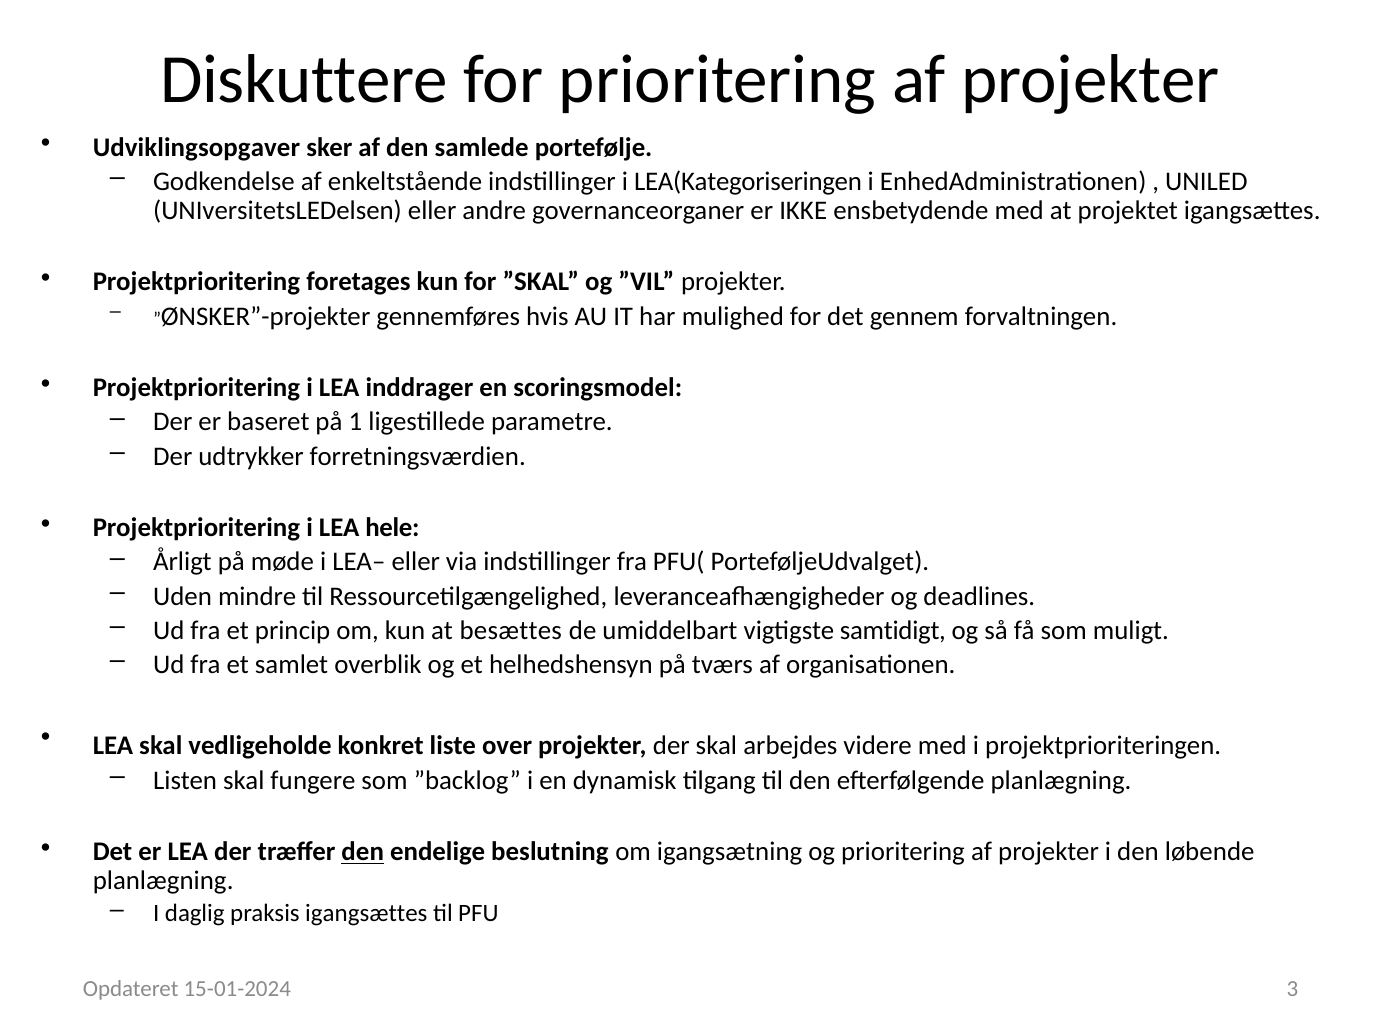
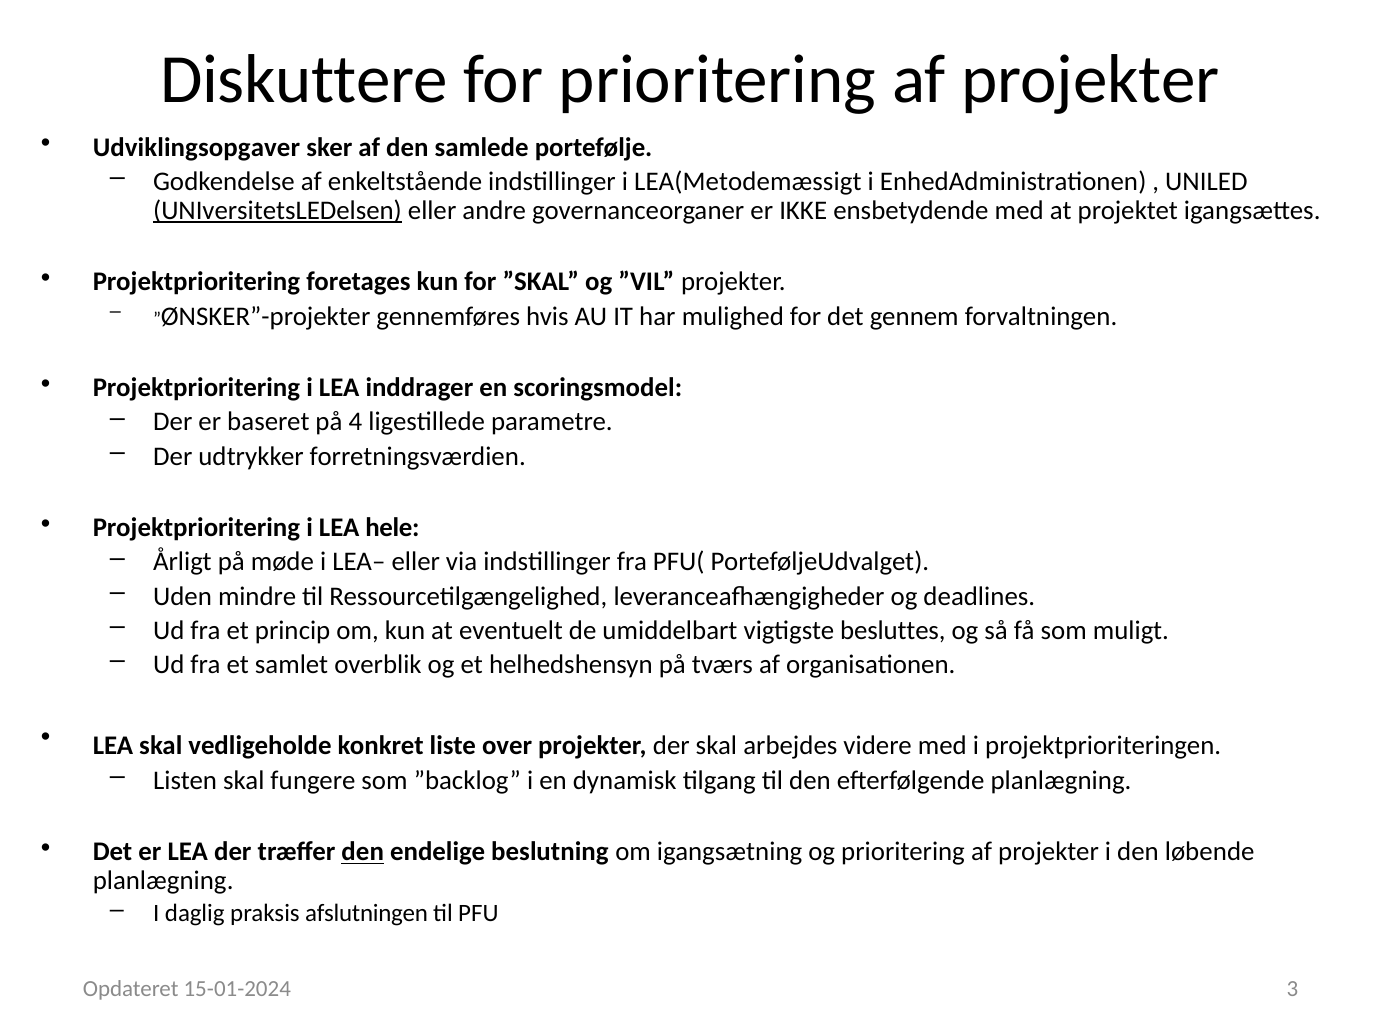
LEA(Kategoriseringen: LEA(Kategoriseringen -> LEA(Metodemæssigt (748, 181)
UNIversitetsLEDelsen underline: none -> present (278, 210)
1: 1 -> 4 (355, 422)
besættes: besættes -> eventuelt (511, 630)
samtidigt: samtidigt -> besluttes (893, 630)
praksis igangsættes: igangsættes -> afslutningen (366, 913)
